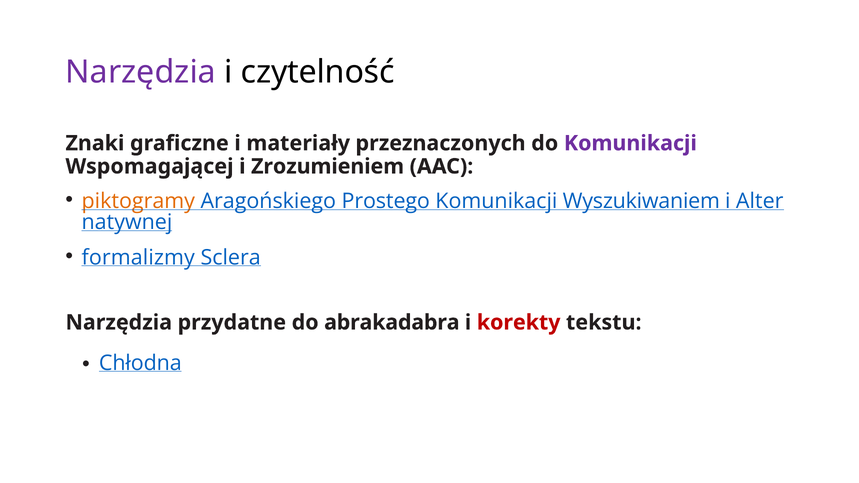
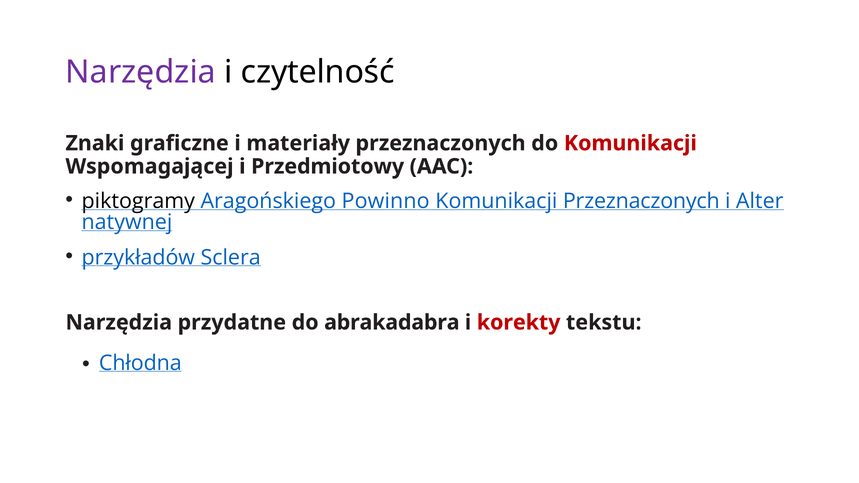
Komunikacji colour: purple -> red (630, 143)
Zrozumieniem: Zrozumieniem -> Przedmiotowy (328, 167)
piktogramy colour: orange -> black (138, 201)
Prostego: Prostego -> Powinno (386, 201)
Komunikacji Wyszukiwaniem: Wyszukiwaniem -> Przeznaczonych (641, 201)
formalizmy: formalizmy -> przykładów (138, 258)
